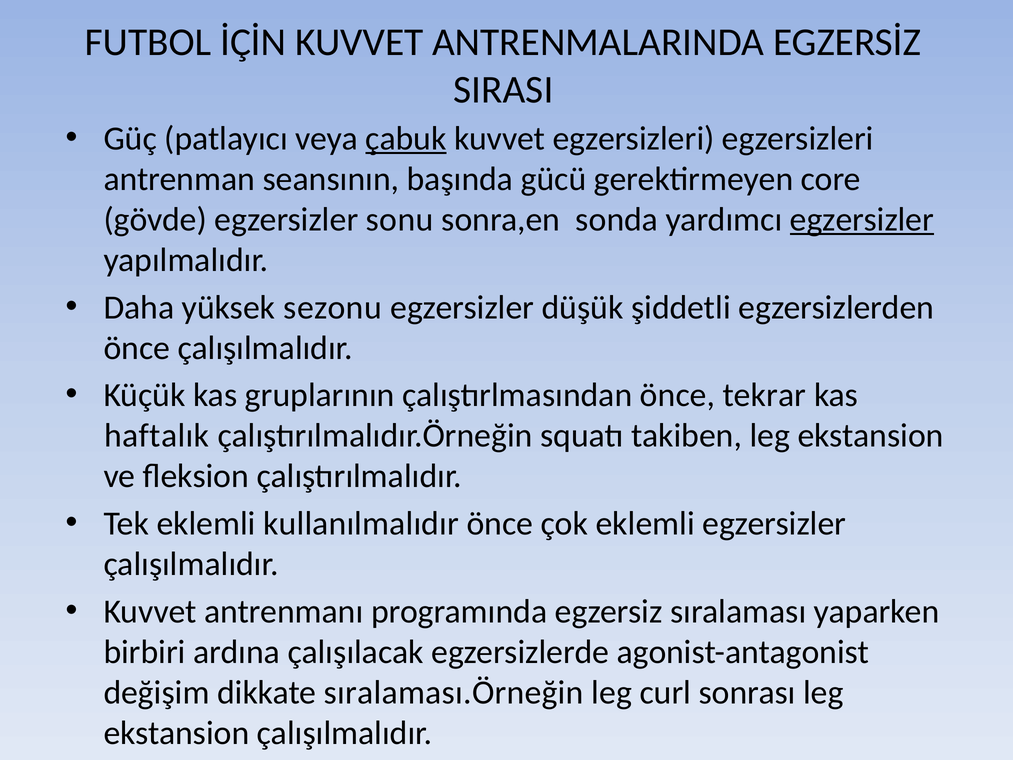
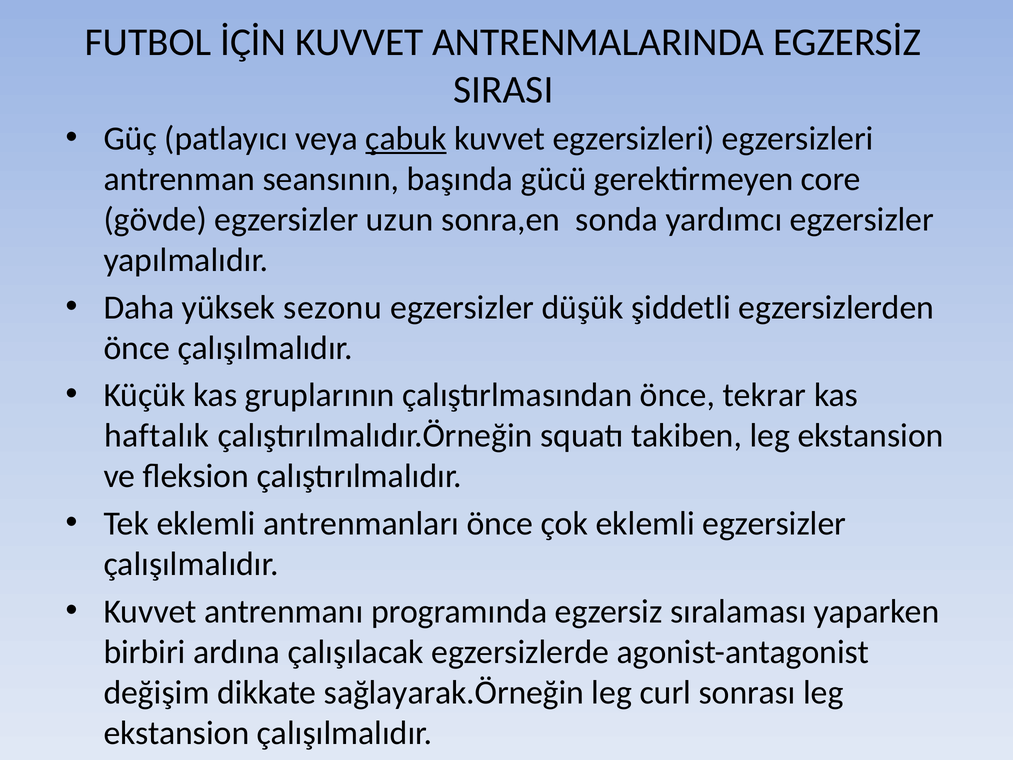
sonu: sonu -> uzun (400, 220)
egzersizler underline: present -> none (862, 220)
kullanılmalıdır: kullanılmalıdır -> antrenmanları (361, 523)
sıralaması.Örneğin: sıralaması.Örneğin -> sağlayarak.Örneğin (454, 692)
